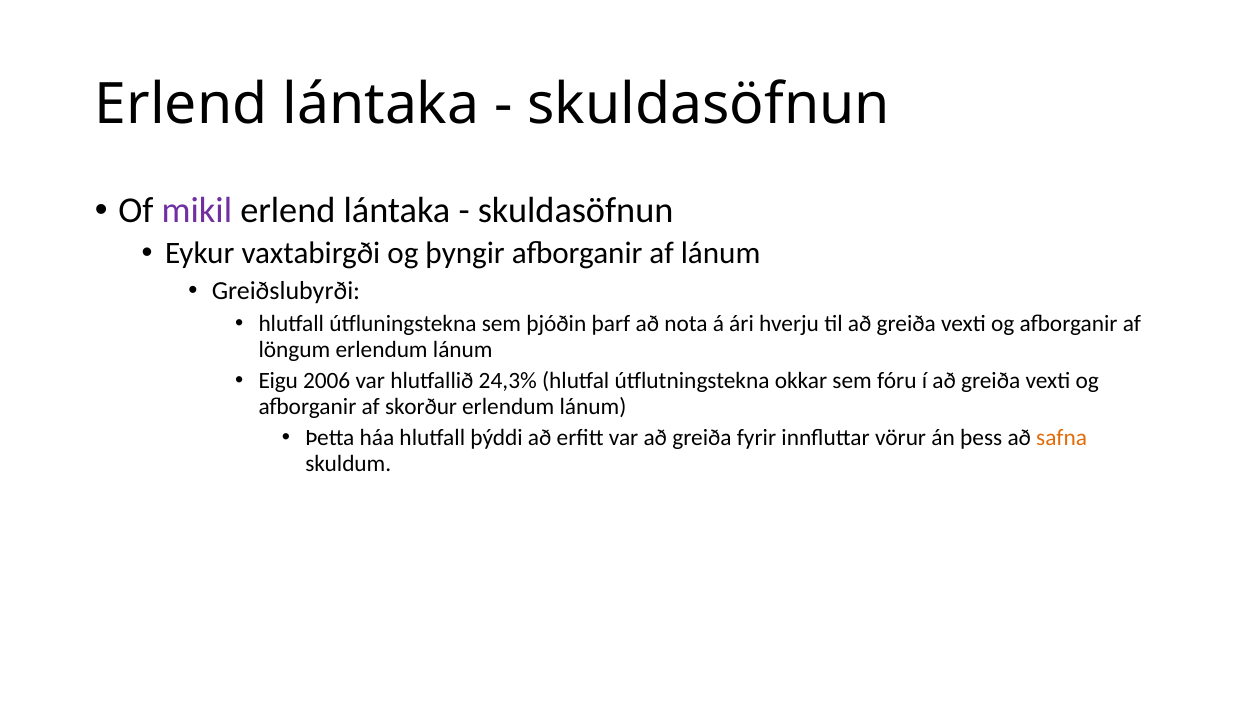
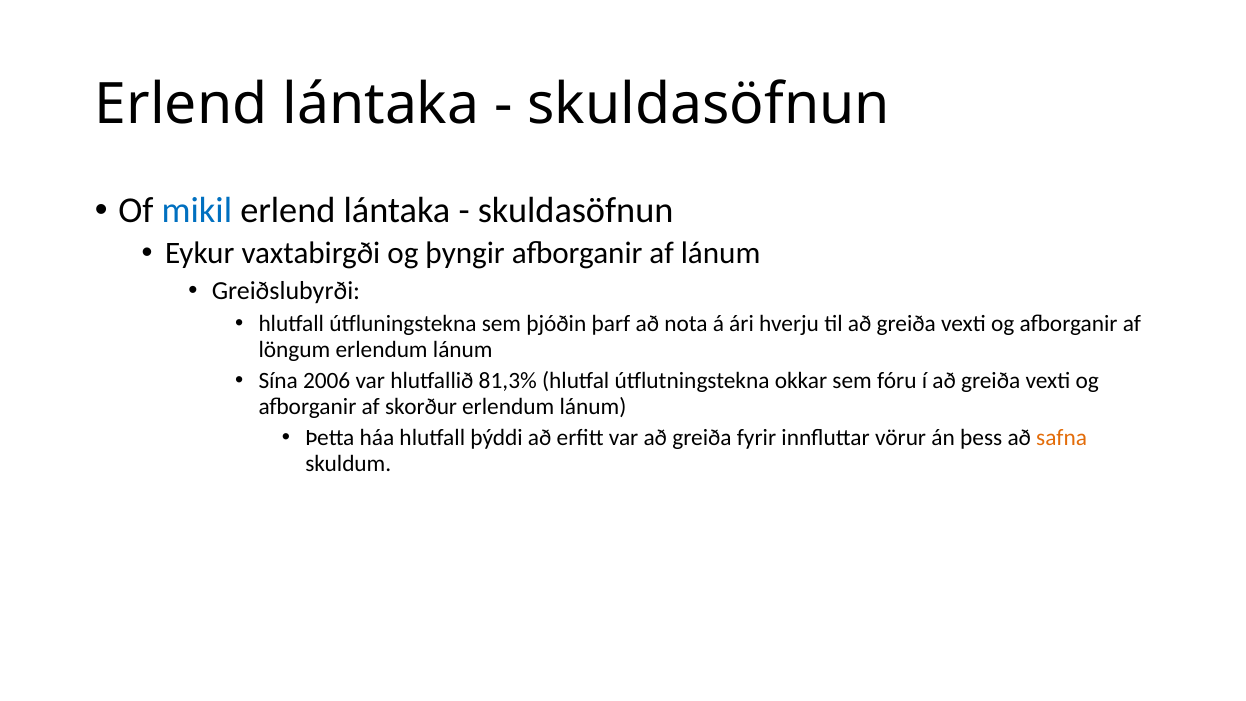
mikil colour: purple -> blue (197, 211)
Eigu: Eigu -> Sína (278, 381)
24,3%: 24,3% -> 81,3% (508, 381)
